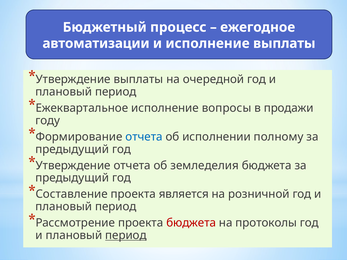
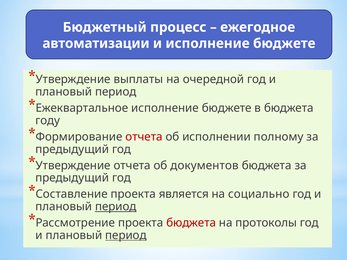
и исполнение выплаты: выплаты -> бюджете (284, 43)
Ежеквартальное исполнение вопросы: вопросы -> бюджете (227, 108)
в продажи: продажи -> бюджета (289, 108)
отчета colour: blue -> red (144, 137)
земледелия: земледелия -> документов (205, 166)
розничной: розничной -> социально (259, 194)
период underline: none -> present (116, 207)
